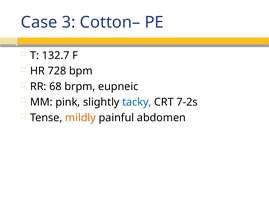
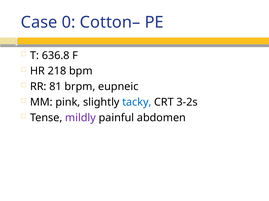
3: 3 -> 0 (69, 22)
132.7: 132.7 -> 636.8 (56, 56)
728: 728 -> 218 (57, 71)
68: 68 -> 81 (55, 87)
7-2s: 7-2s -> 3-2s (187, 103)
mildly colour: orange -> purple (81, 118)
